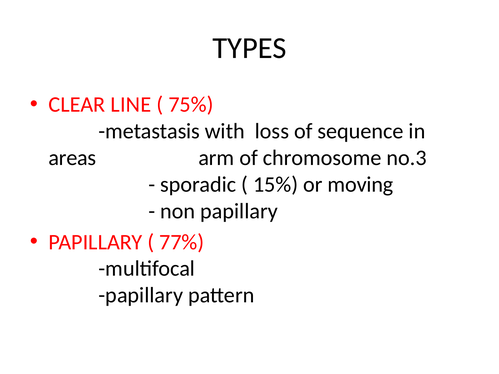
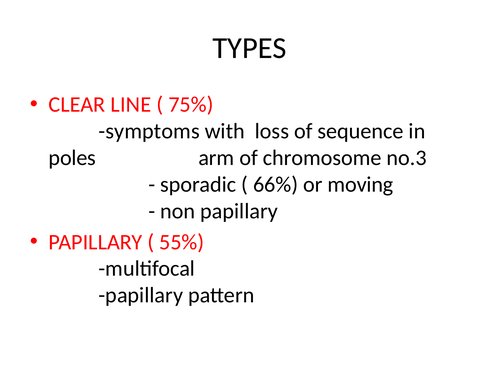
metastasis: metastasis -> symptoms (149, 131)
areas: areas -> poles (72, 158)
15%: 15% -> 66% (276, 185)
77%: 77% -> 55% (182, 242)
